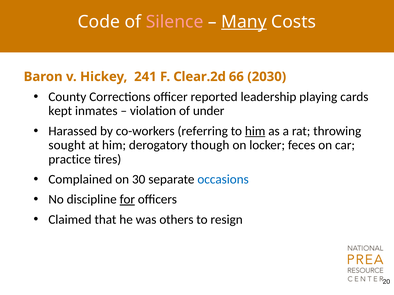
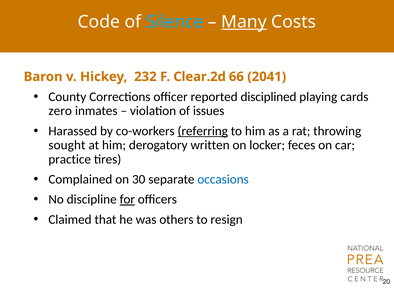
Silence colour: pink -> light blue (175, 22)
241: 241 -> 232 (145, 77)
2030: 2030 -> 2041 (267, 77)
leadership: leadership -> disciplined (269, 97)
kept: kept -> zero (60, 111)
under: under -> issues (209, 111)
referring underline: none -> present (203, 131)
him underline: present -> none (255, 131)
though: though -> written (210, 145)
